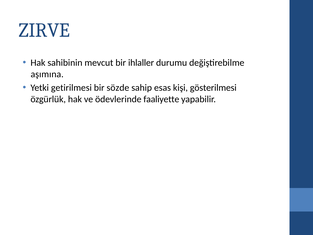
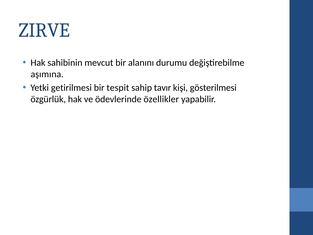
ihlaller: ihlaller -> alanını (141, 63)
sözde: sözde -> tespit (118, 88)
esas: esas -> tavır (163, 88)
faaliyette: faaliyette -> özellikler (161, 99)
